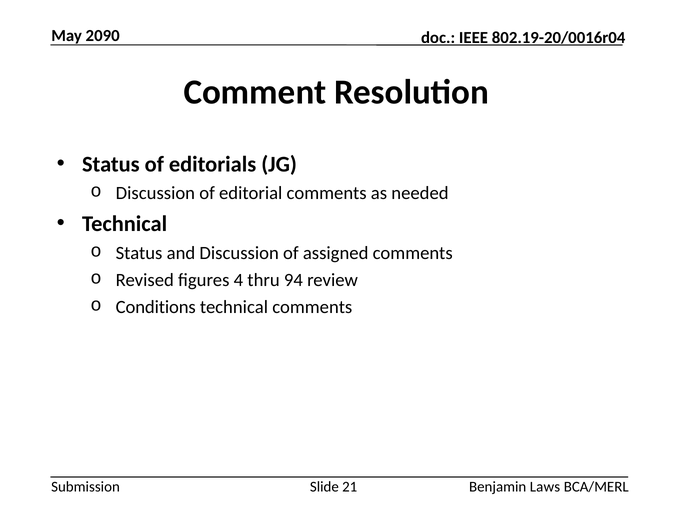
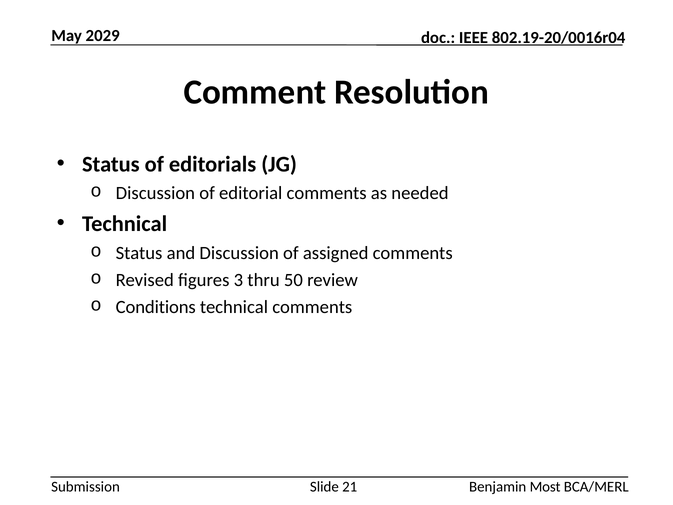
2090: 2090 -> 2029 (103, 36)
4: 4 -> 3 (238, 280)
94: 94 -> 50 (293, 280)
Laws: Laws -> Most (545, 487)
